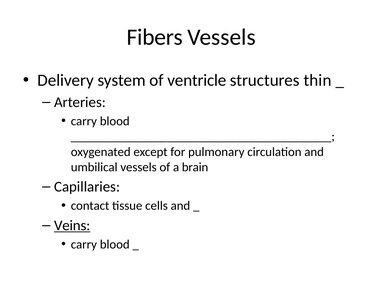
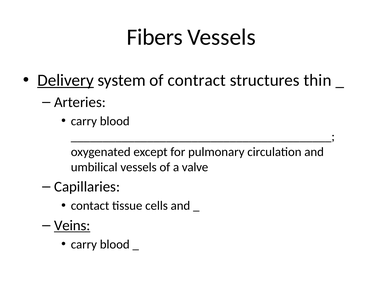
Delivery underline: none -> present (66, 80)
ventricle: ventricle -> contract (197, 80)
brain: brain -> valve (195, 167)
